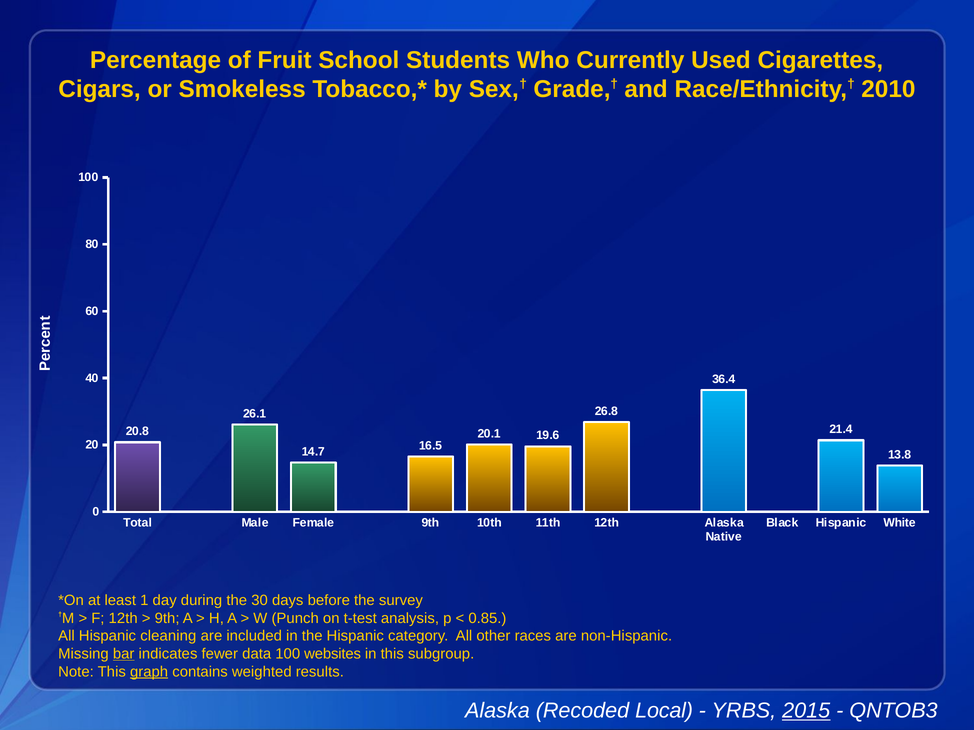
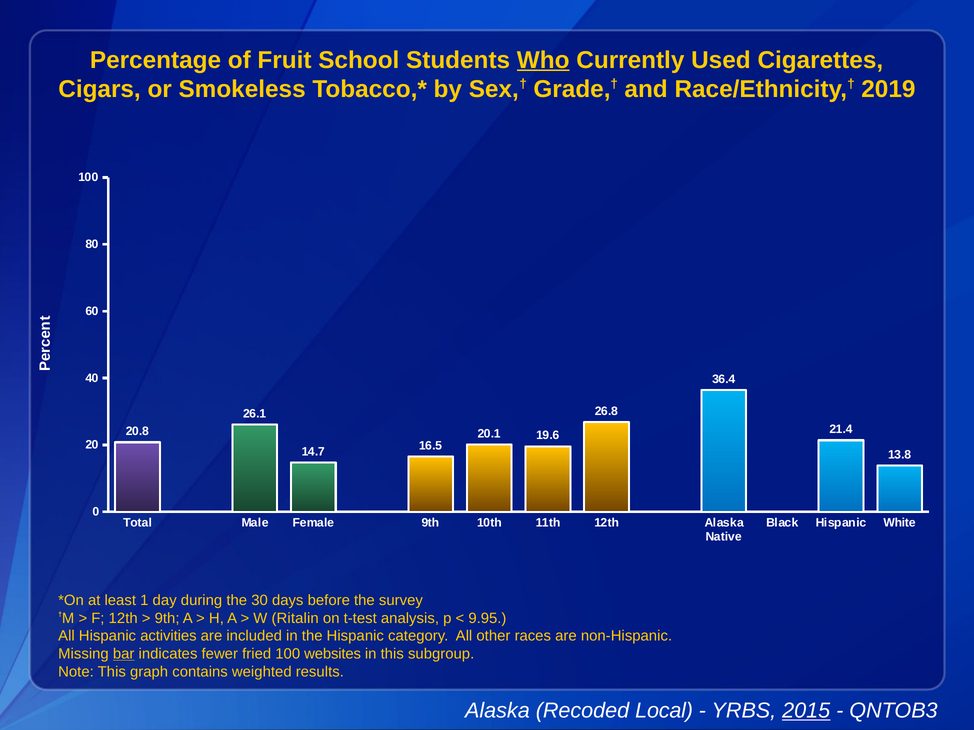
Who underline: none -> present (543, 60)
2010: 2010 -> 2019 (888, 89)
Punch: Punch -> Ritalin (295, 619)
0.85: 0.85 -> 9.95 (487, 619)
cleaning: cleaning -> activities (168, 636)
data: data -> fried (257, 654)
graph underline: present -> none (149, 672)
